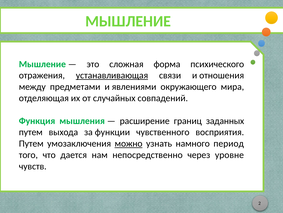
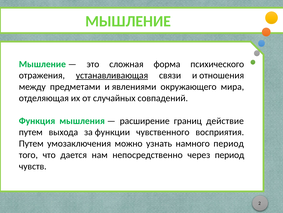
заданных: заданных -> действие (225, 120)
можно underline: present -> none (129, 143)
через уровне: уровне -> период (230, 154)
